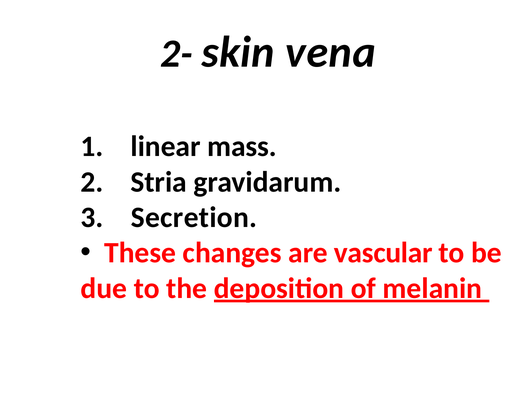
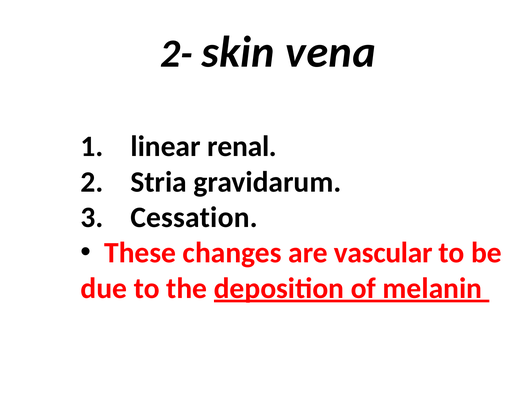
mass: mass -> renal (242, 147)
Secretion: Secretion -> Cessation (194, 217)
